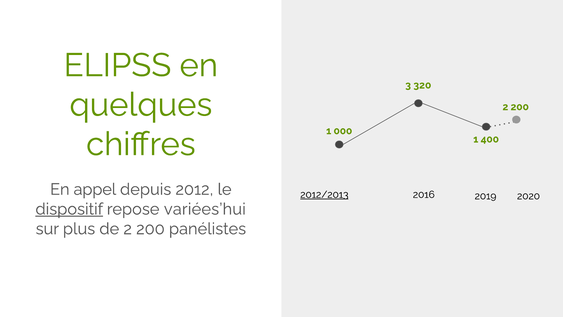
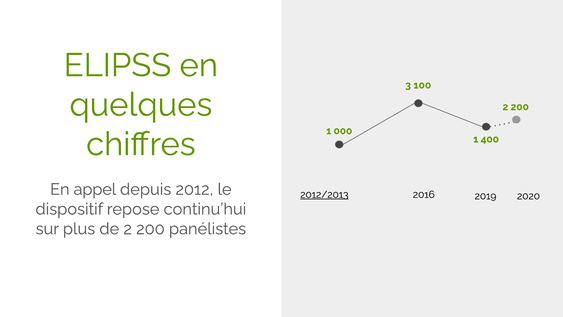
320: 320 -> 100 (422, 85)
dispositif underline: present -> none (69, 209)
variées’hui: variées’hui -> continu’hui (205, 209)
